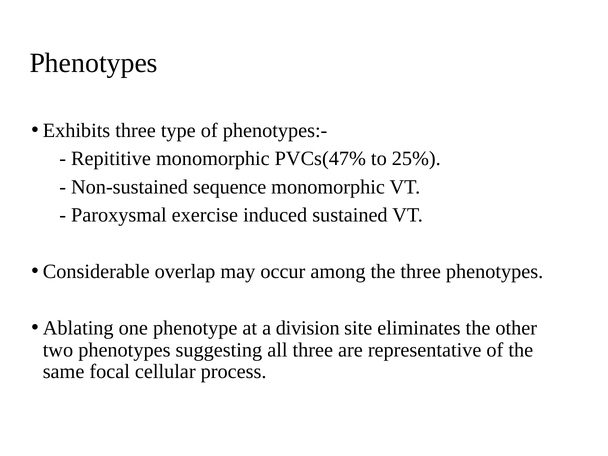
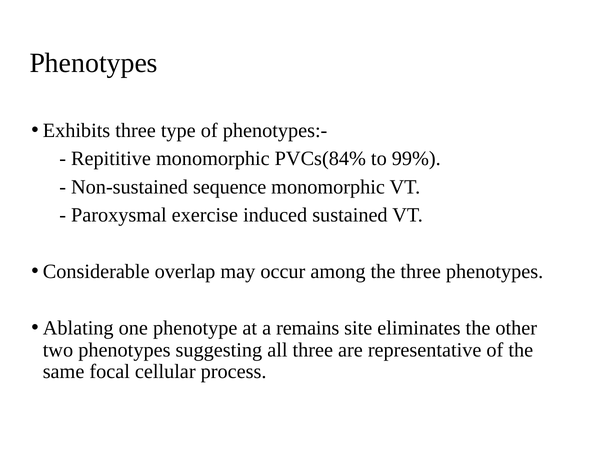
PVCs(47%: PVCs(47% -> PVCs(84% (320, 159)
25%: 25% -> 99% (416, 159)
division: division -> remains (308, 328)
